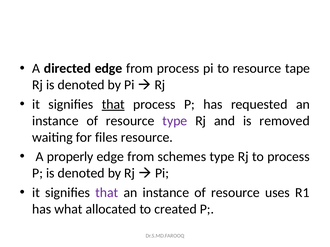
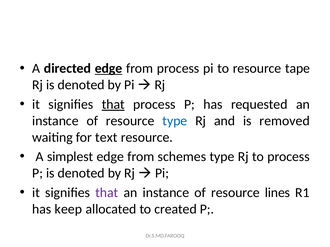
edge underline: none -> present (109, 69)
type colour: purple -> blue (175, 121)
files: files -> text (106, 138)
properly: properly -> simplest (70, 157)
uses: uses -> lines (278, 193)
what: what -> keep (68, 209)
